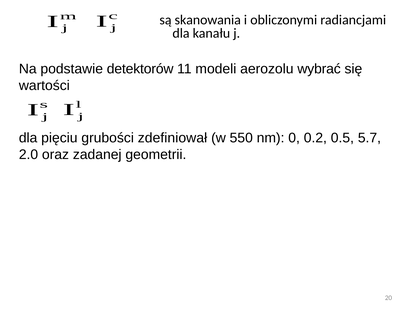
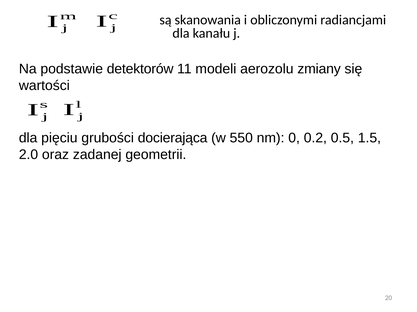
wybrać: wybrać -> zmiany (319, 69)
zdefiniował: zdefiniował -> docierająca (173, 138)
5.7: 5.7 -> 1.5 (369, 138)
